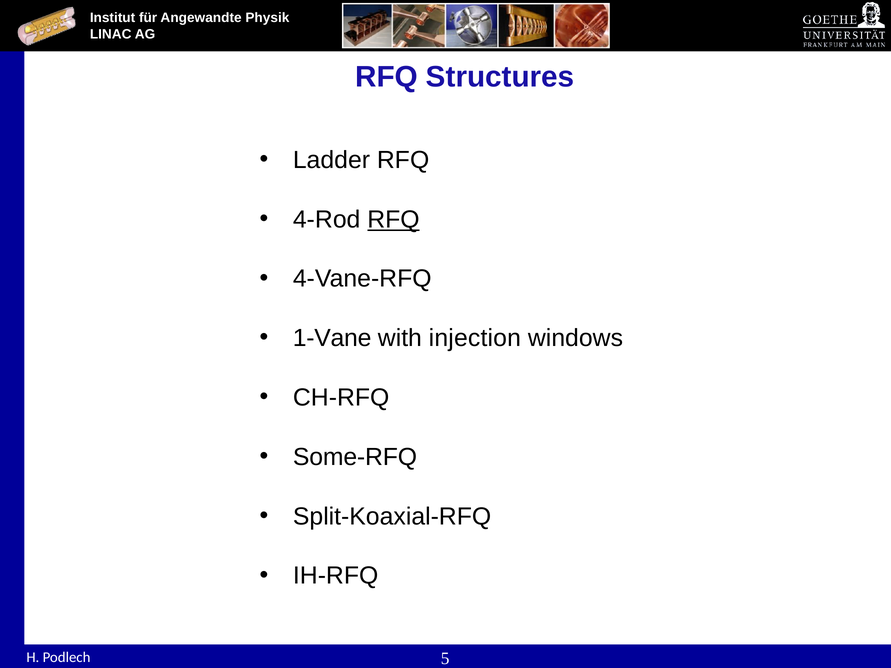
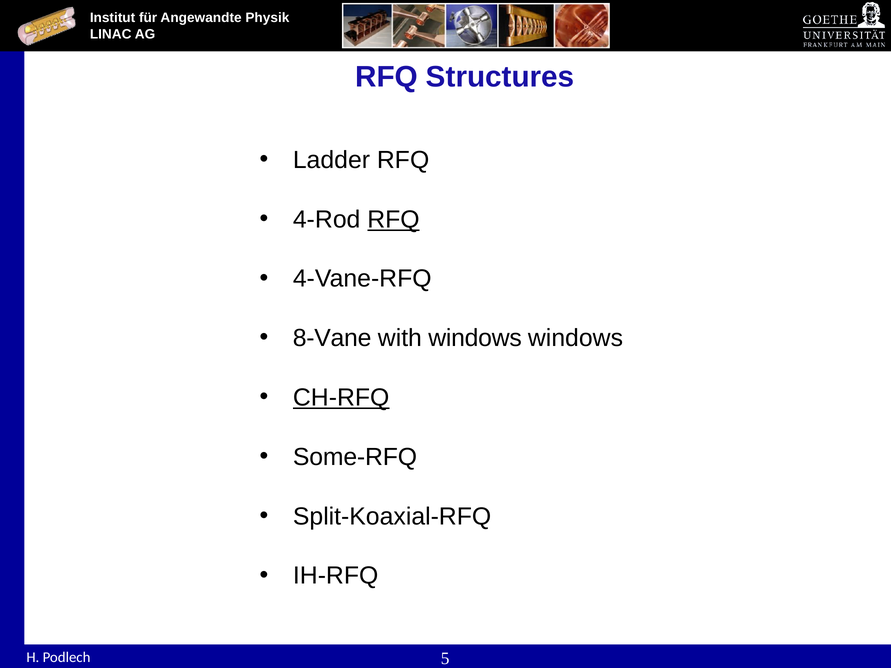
1-Vane: 1-Vane -> 8-Vane (332, 338)
with injection: injection -> windows (475, 338)
CH-RFQ underline: none -> present (341, 398)
